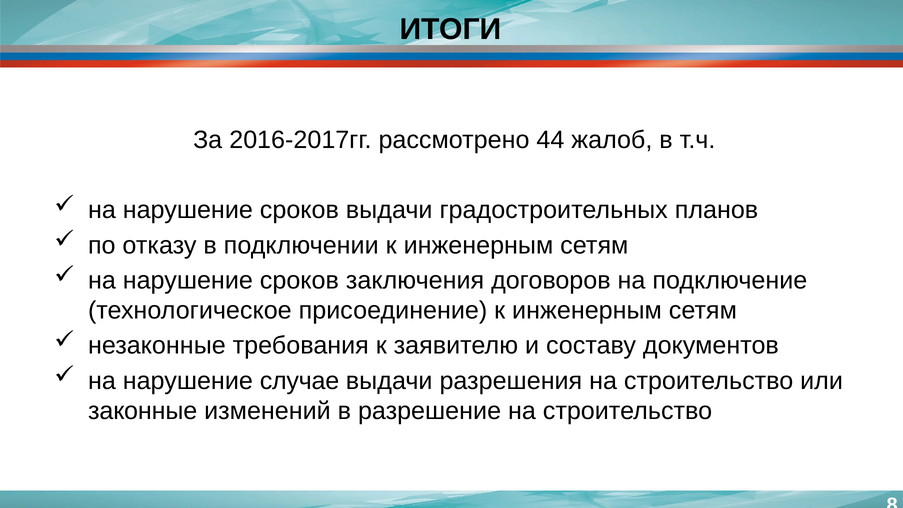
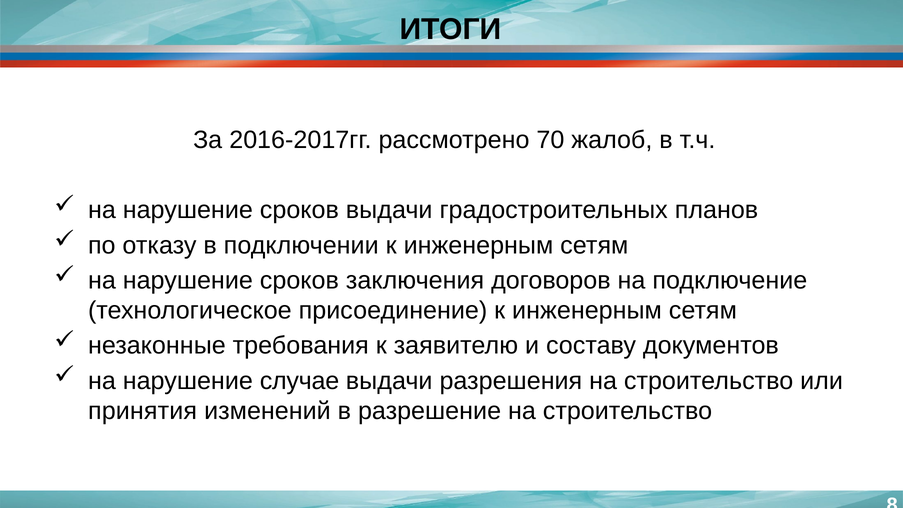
44: 44 -> 70 (550, 140)
законные: законные -> принятия (143, 411)
